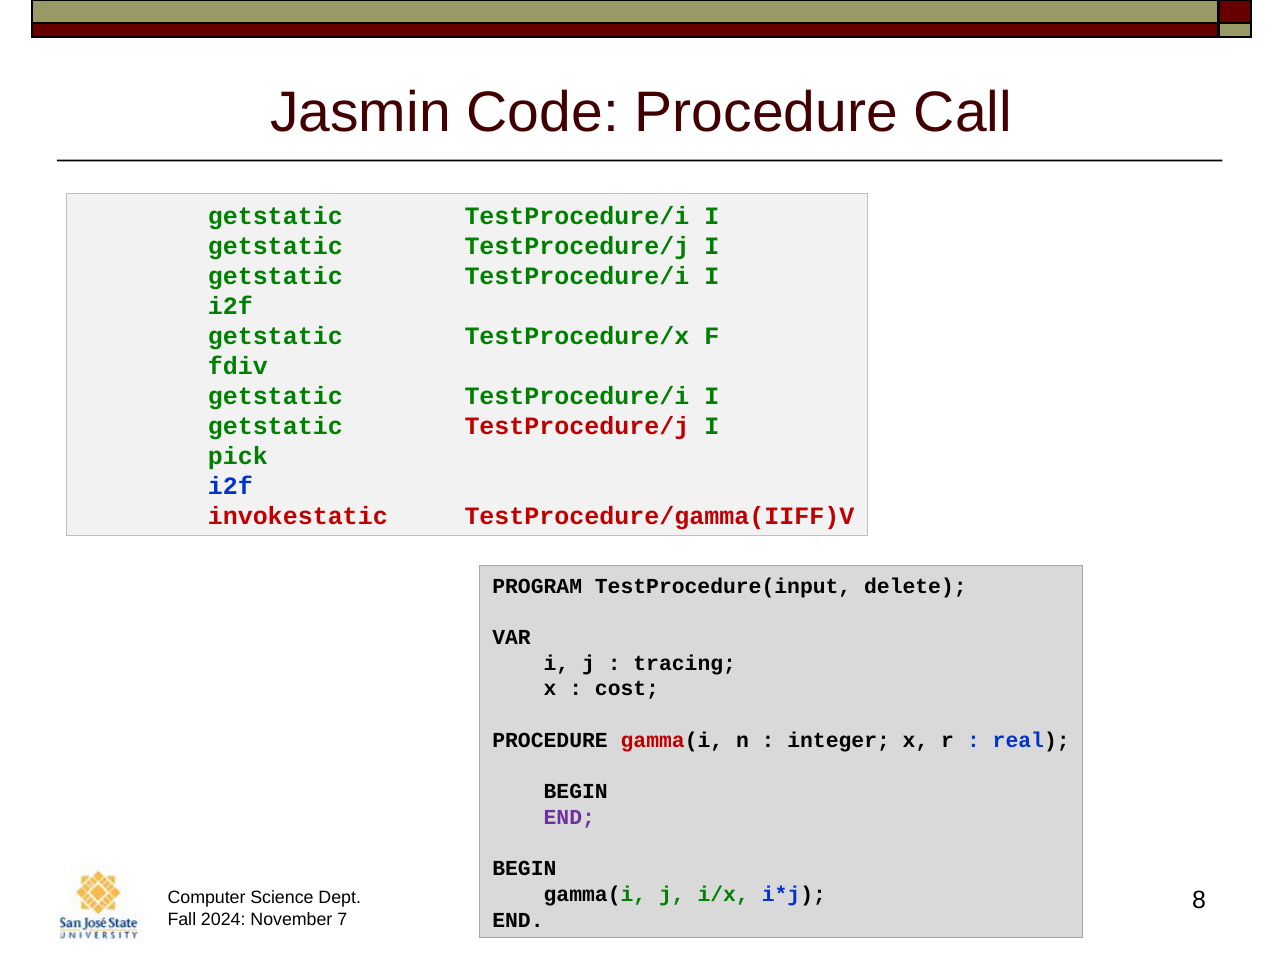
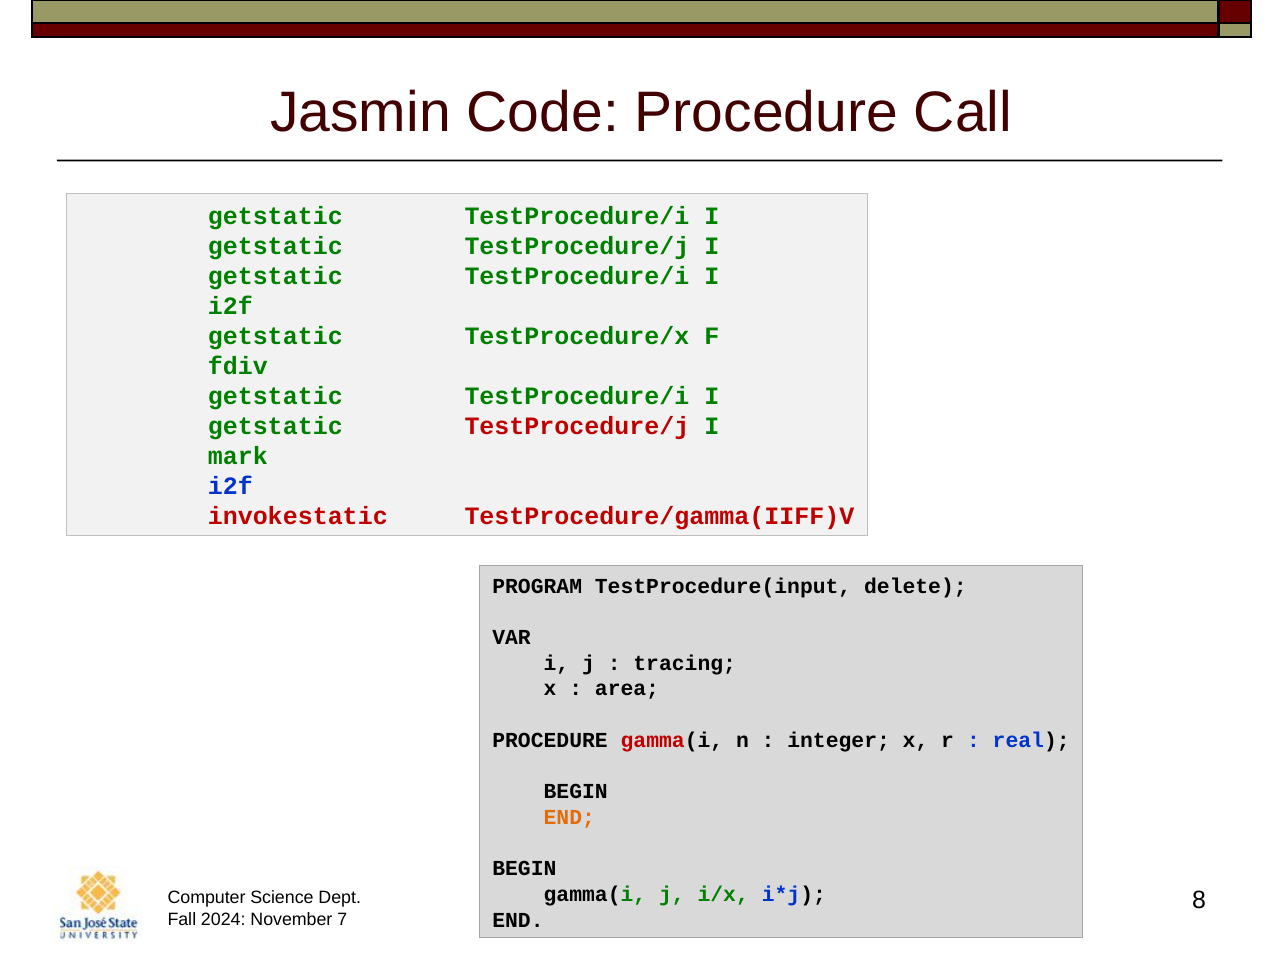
pick: pick -> mark (238, 456)
cost: cost -> area (627, 688)
END colour: purple -> orange (569, 817)
